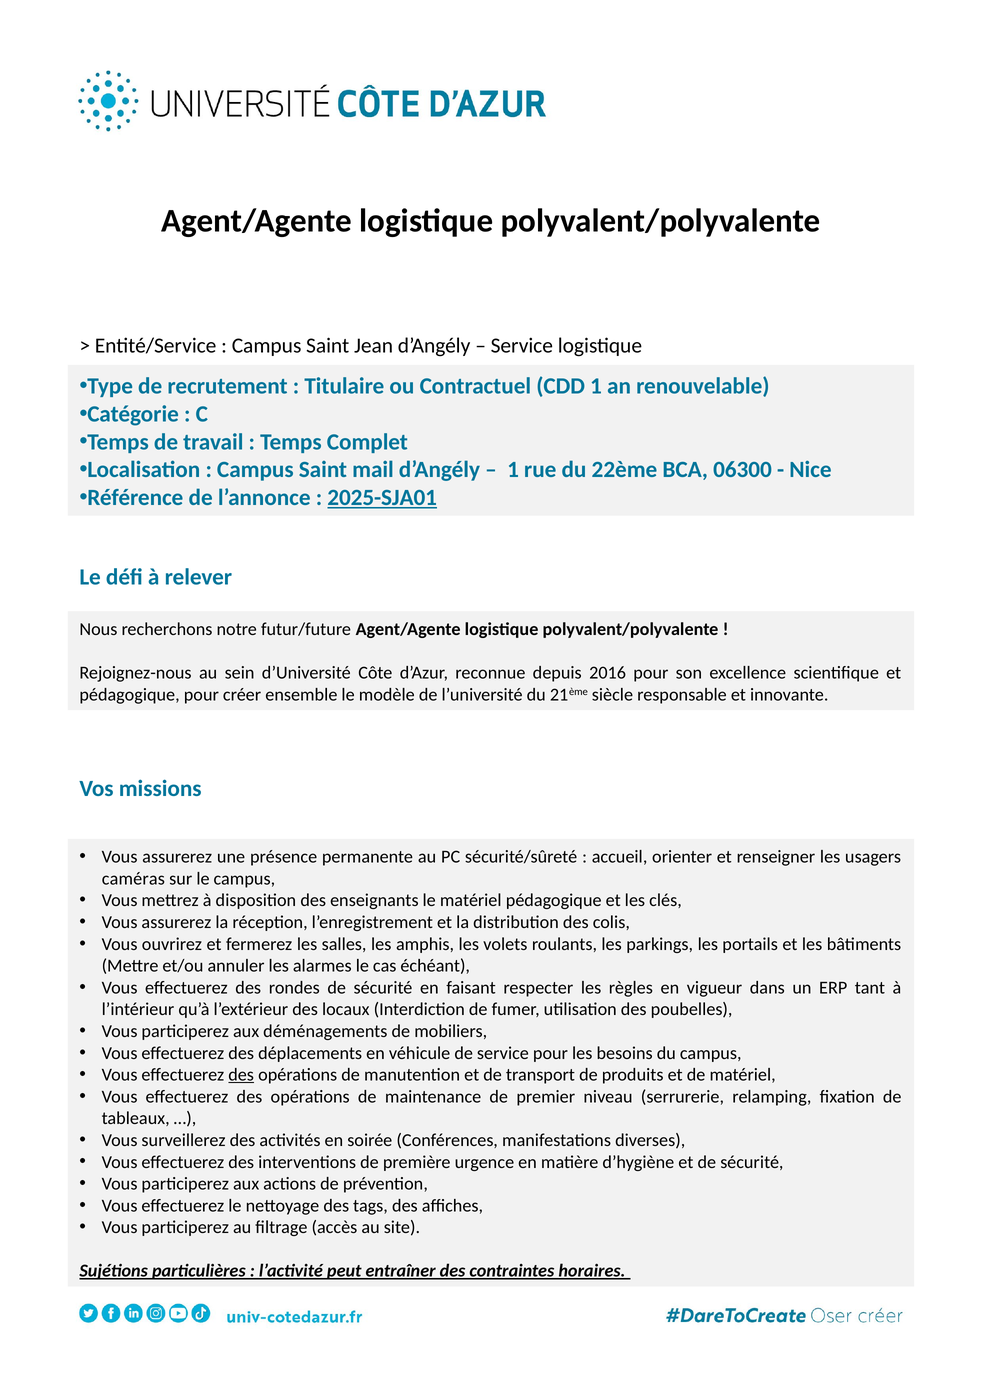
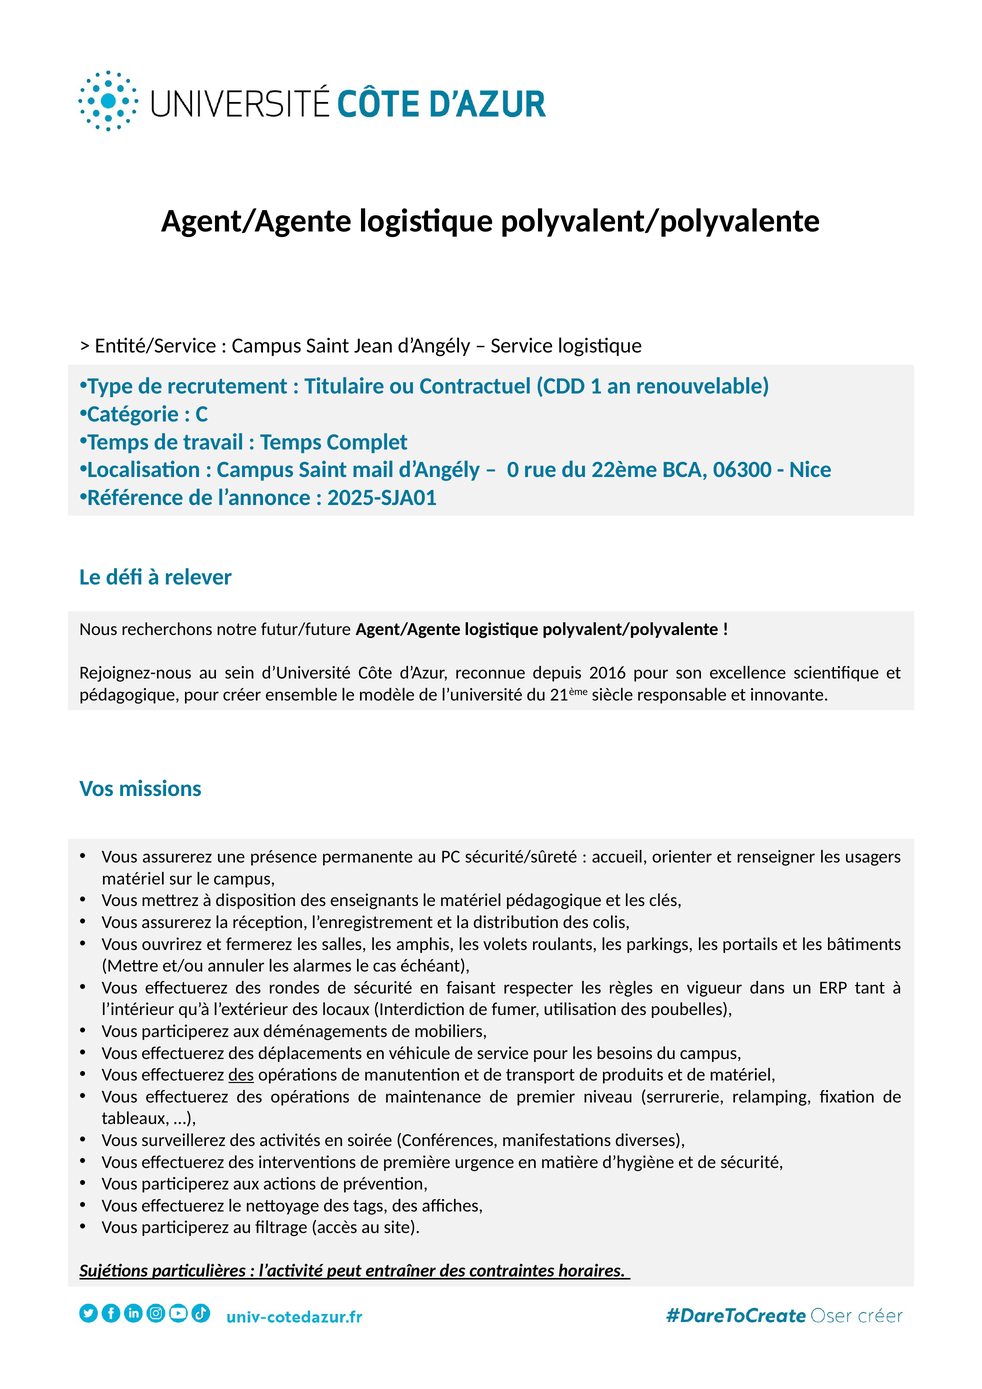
1: 1 -> 0 (513, 470)
2025-SJA01 underline: present -> none (382, 498)
caméras: caméras -> matériel (133, 879)
